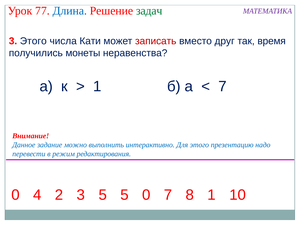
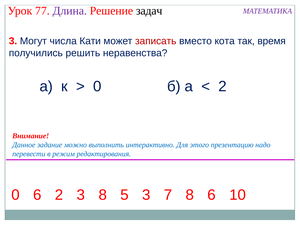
Длина colour: blue -> purple (70, 11)
задач colour: green -> black (149, 11)
3 Этого: Этого -> Могут (33, 41)
друг: друг -> кота (225, 41)
монеты: монеты -> решить (83, 53)
1: 1 -> 0 (97, 87)
7: 7 -> 2 (223, 87)
0 4: 4 -> 6 (37, 195)
3 5: 5 -> 8 (103, 195)
5 0: 0 -> 3 (146, 195)
8 1: 1 -> 6 (212, 195)
